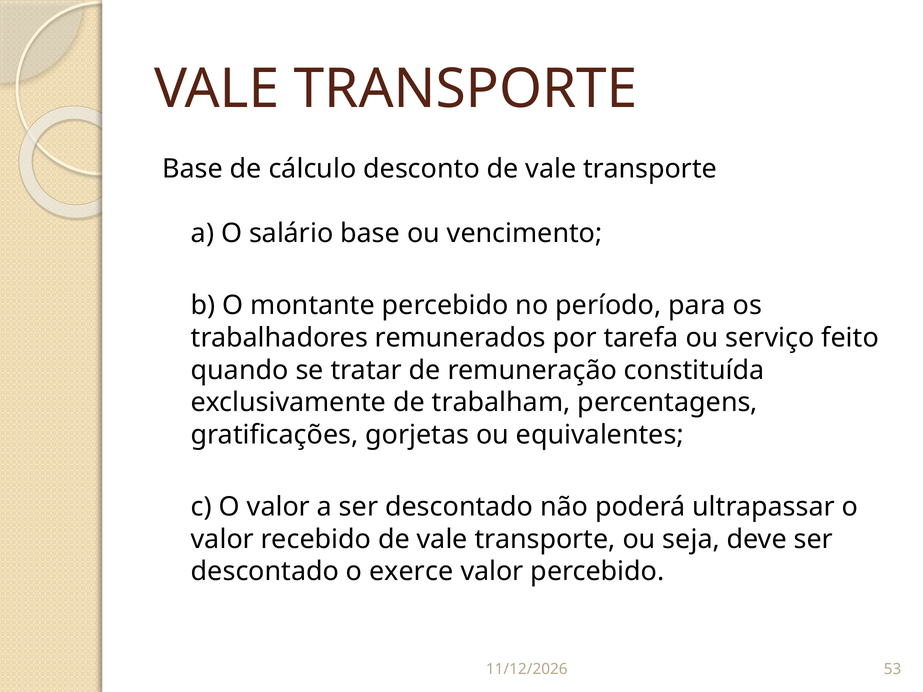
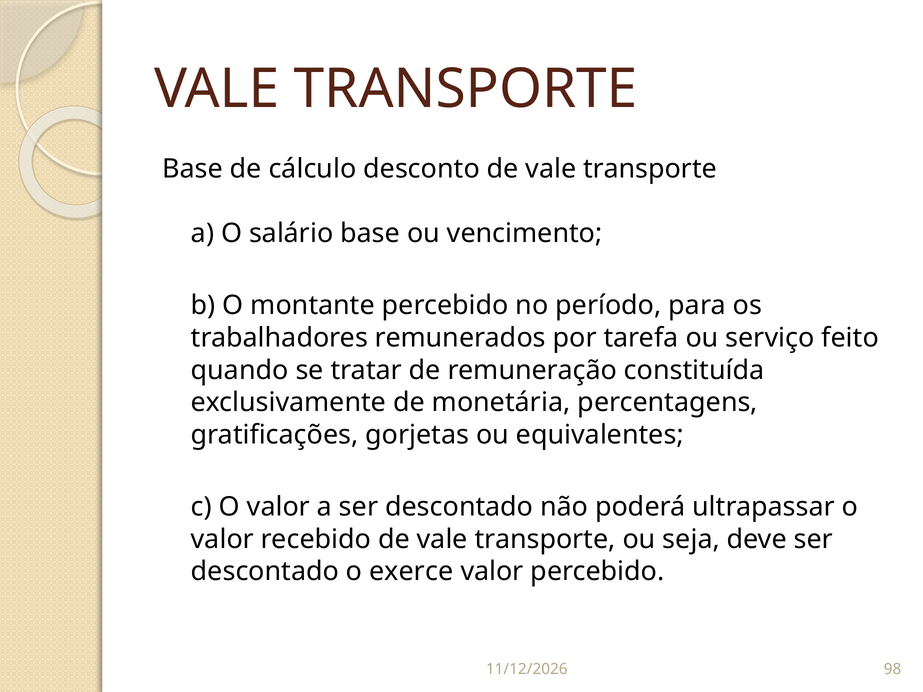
trabalham: trabalham -> monetária (501, 403)
53: 53 -> 98 (893, 669)
